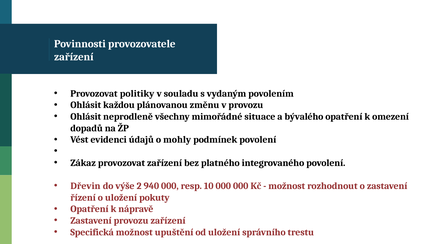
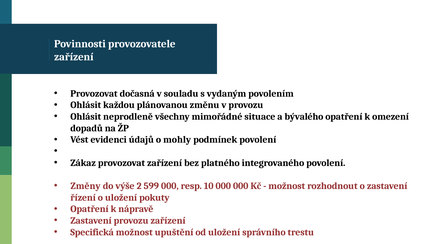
politiky: politiky -> dočasná (137, 94)
Dřevin: Dřevin -> Změny (85, 186)
940: 940 -> 599 (151, 186)
